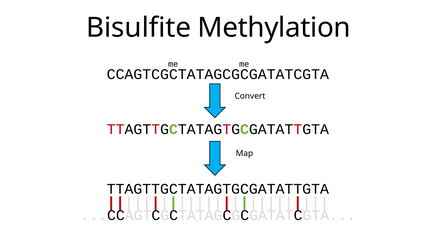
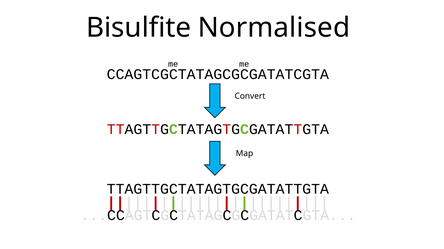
Methylation: Methylation -> Normalised (274, 28)
